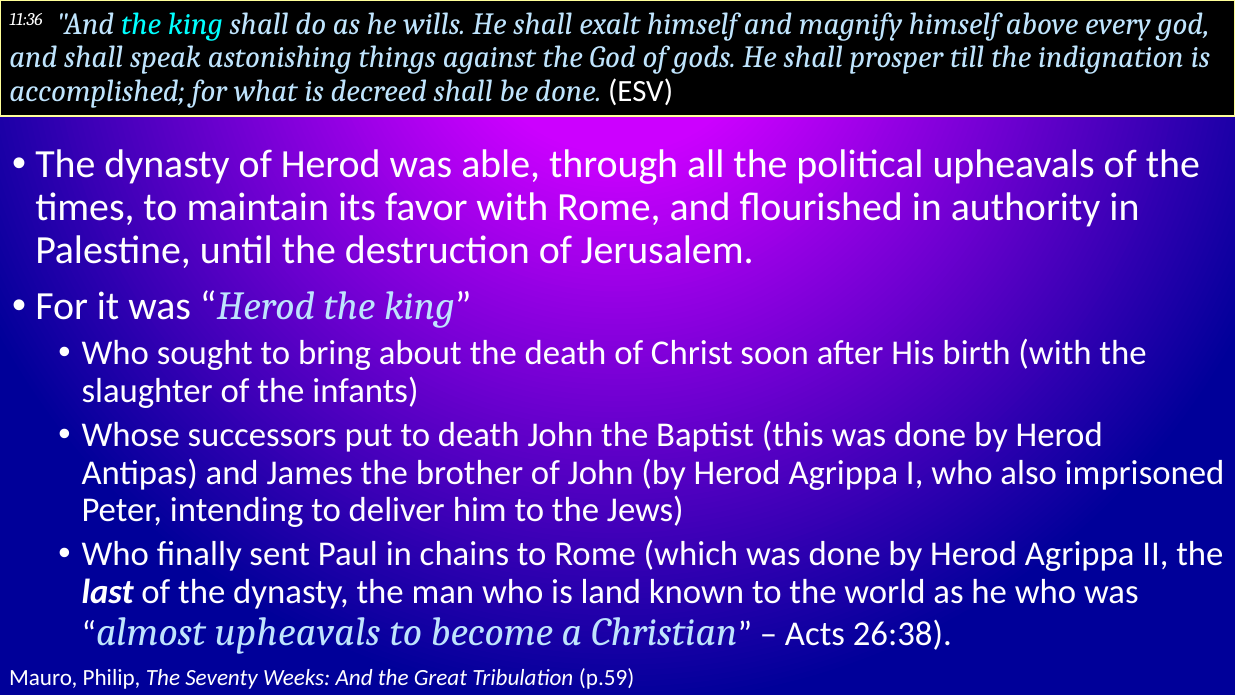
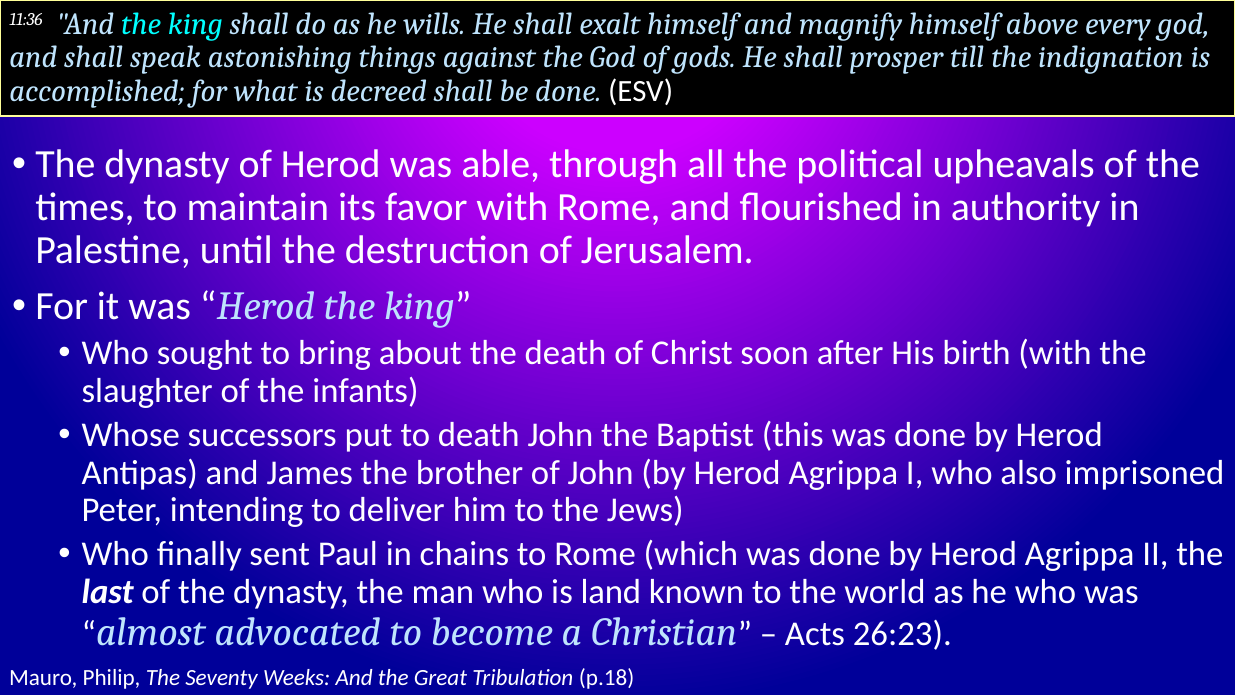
almost upheavals: upheavals -> advocated (298, 632)
26:38: 26:38 -> 26:23 (902, 633)
p.59: p.59 -> p.18 (607, 677)
